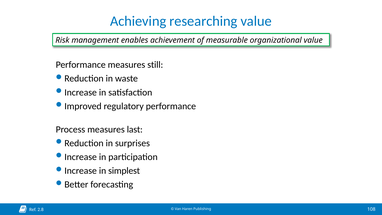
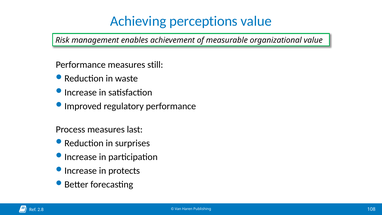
researching: researching -> perceptions (204, 21)
simplest: simplest -> protects (124, 171)
